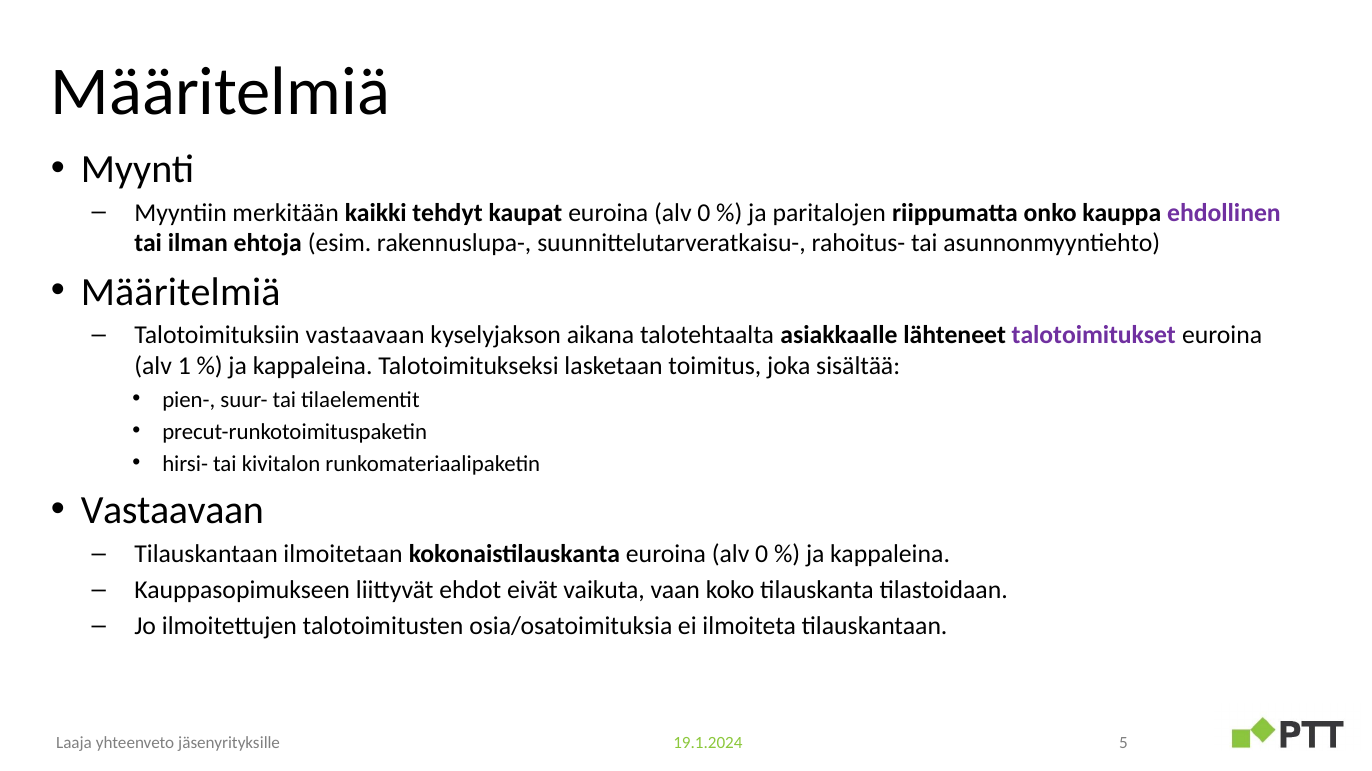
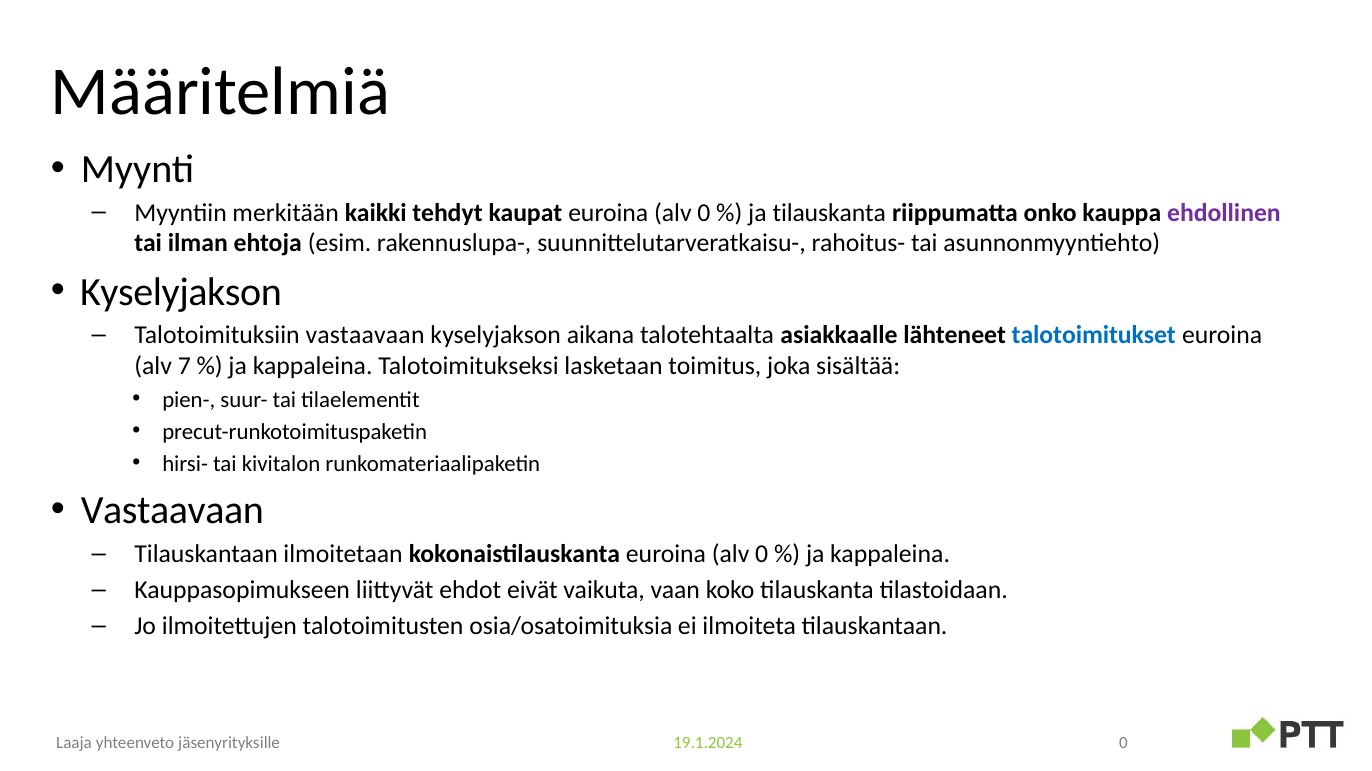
ja paritalojen: paritalojen -> tilauskanta (829, 213)
Määritelmiä: Määritelmiä -> Kyselyjakson (181, 292)
talotoimitukset colour: purple -> blue (1094, 336)
1: 1 -> 7 (184, 367)
19.1.2024 5: 5 -> 0 (1123, 744)
